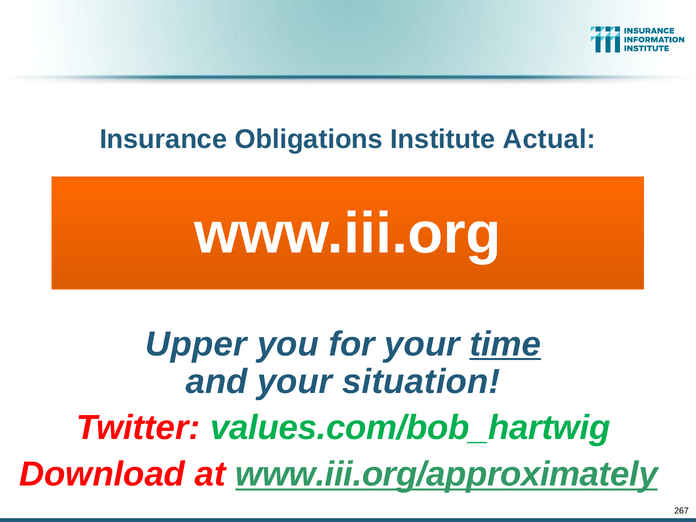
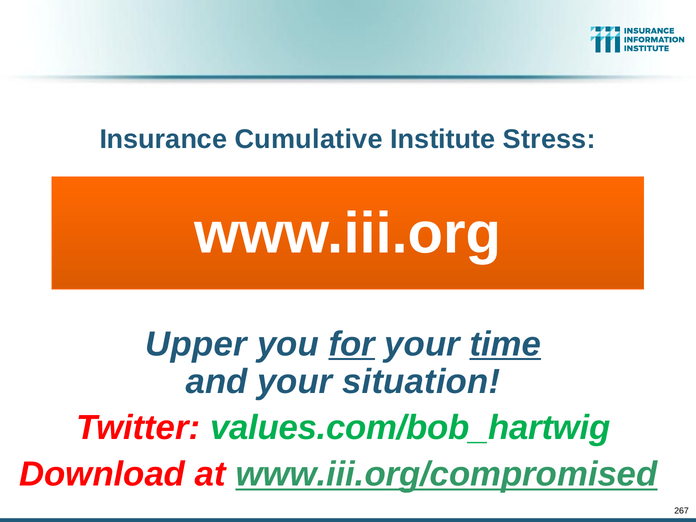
Obligations: Obligations -> Cumulative (309, 139)
Actual: Actual -> Stress (549, 139)
for underline: none -> present (352, 344)
www.iii.org/approximately: www.iii.org/approximately -> www.iii.org/compromised (447, 474)
